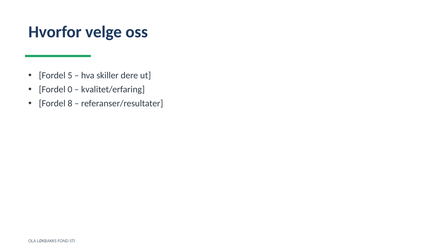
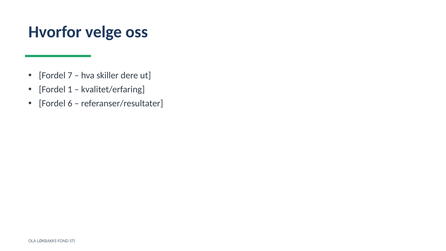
5: 5 -> 7 (70, 76)
0: 0 -> 1 (70, 89)
8: 8 -> 6 (70, 103)
